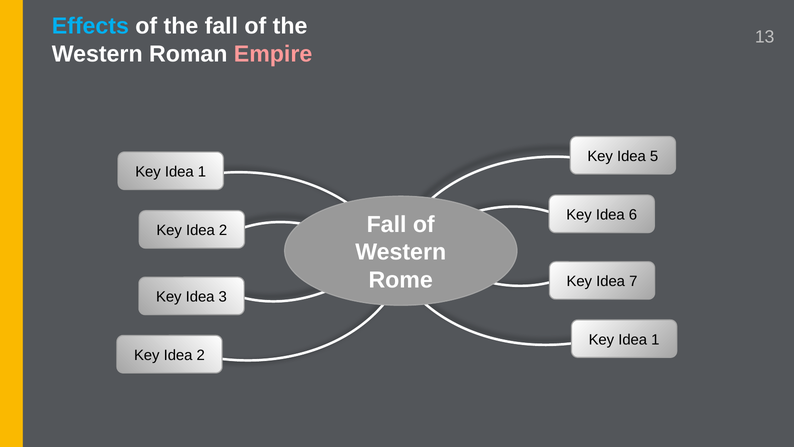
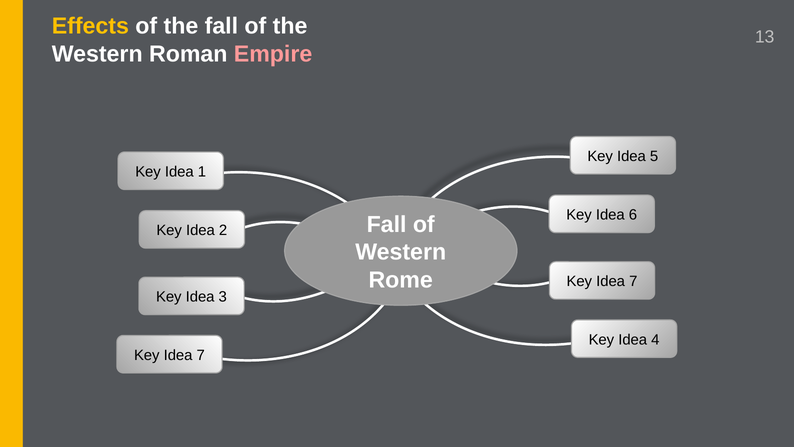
Effects colour: light blue -> yellow (90, 26)
1: 1 -> 4 (655, 339)
2: 2 -> 7 (201, 355)
